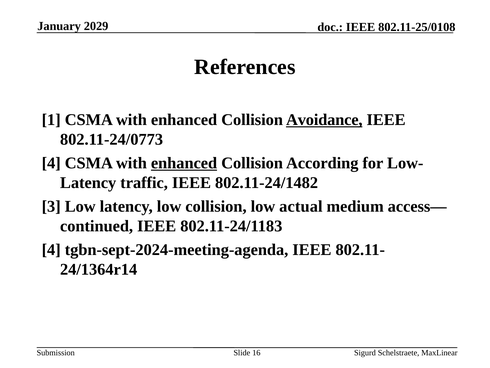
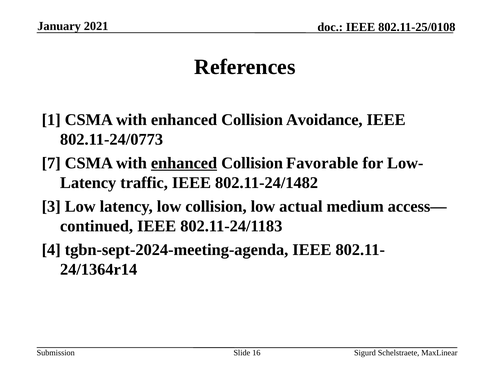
2029: 2029 -> 2021 (96, 26)
Avoidance underline: present -> none (324, 120)
4: 4 -> 7 (51, 163)
According: According -> Favorable (322, 163)
